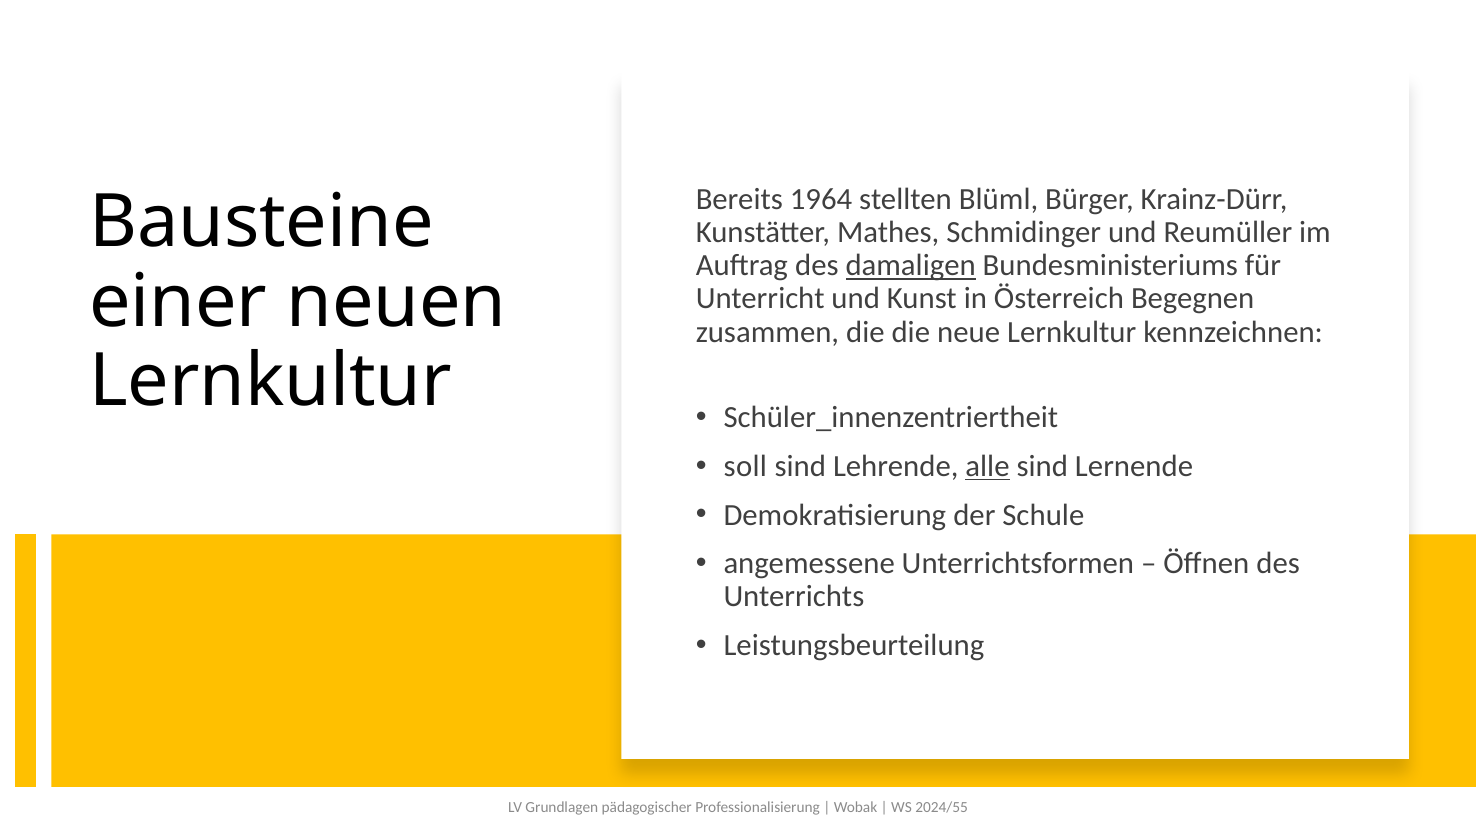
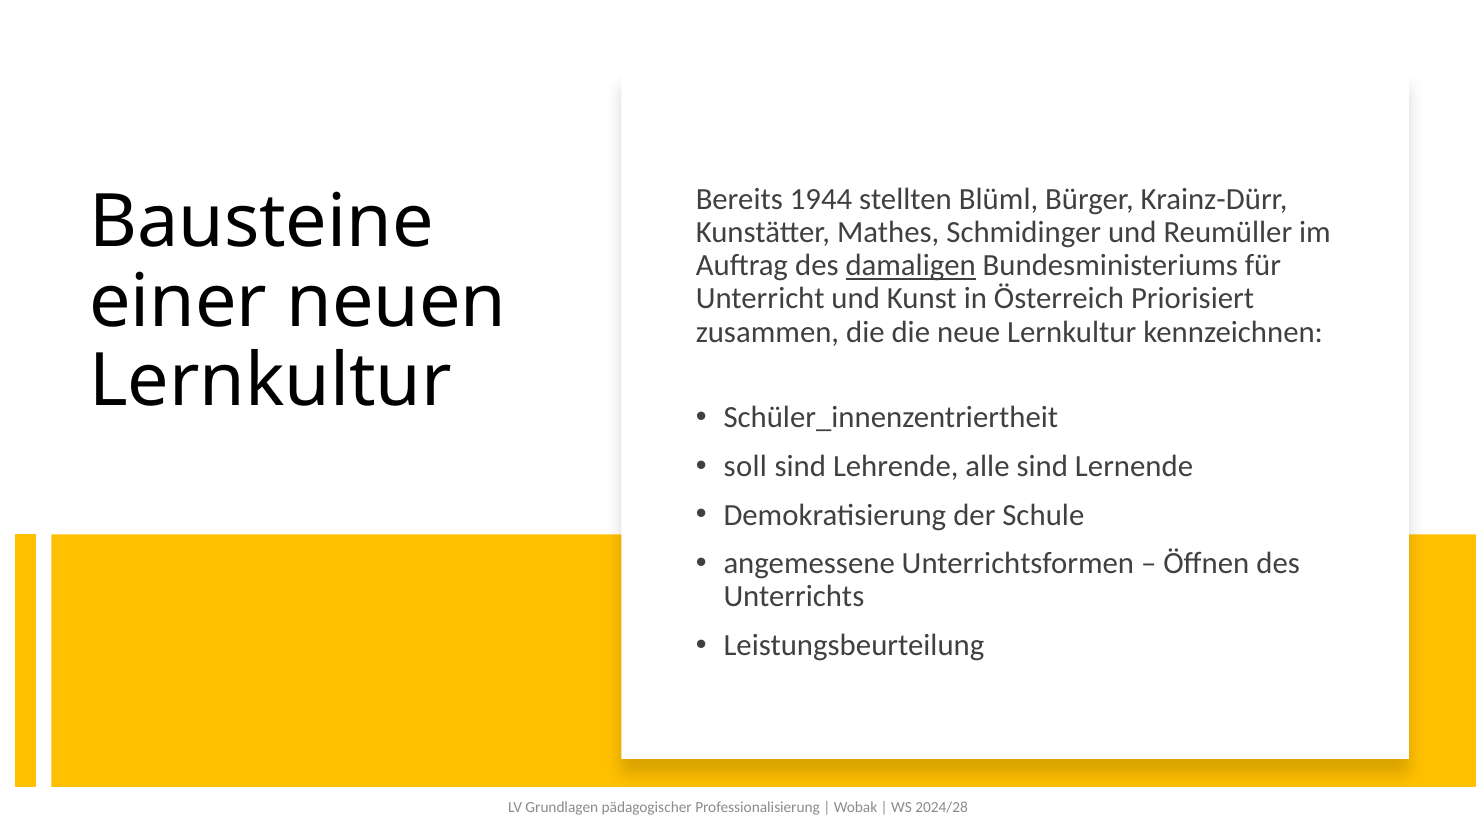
1964: 1964 -> 1944 (821, 199)
Begegnen: Begegnen -> Priorisiert (1193, 299)
alle underline: present -> none (987, 466)
2024/55: 2024/55 -> 2024/28 (942, 808)
